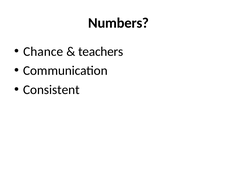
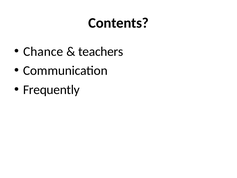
Numbers: Numbers -> Contents (118, 23)
Consistent: Consistent -> Frequently (51, 90)
